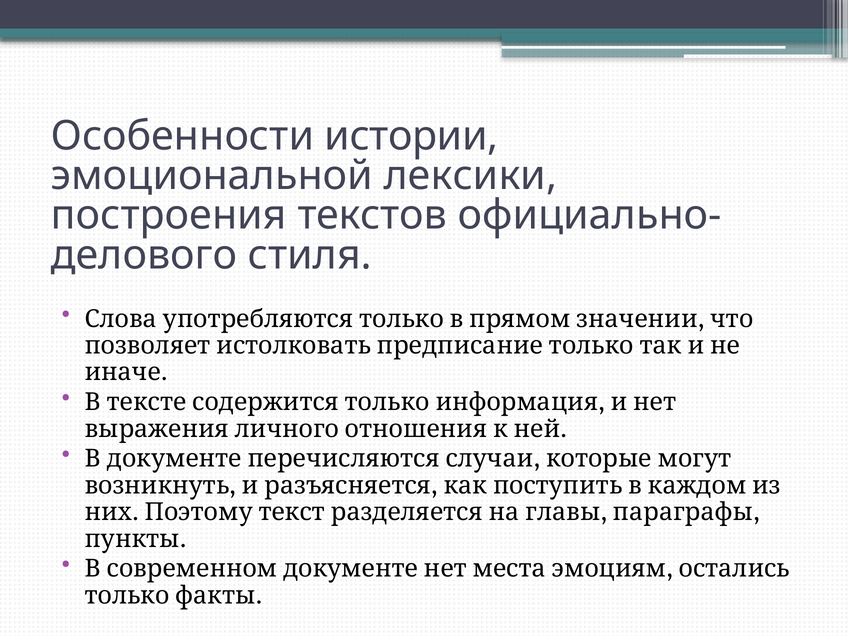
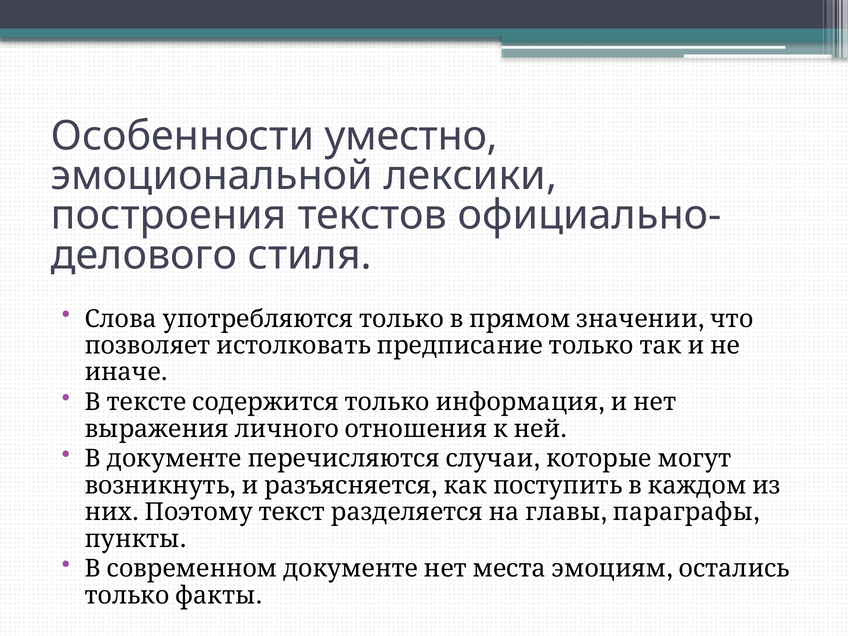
истории: истории -> уместно (411, 136)
